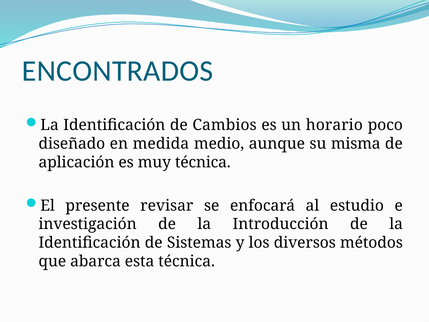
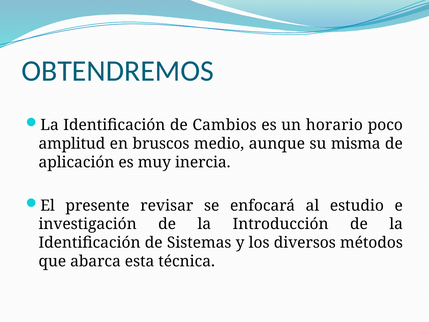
ENCONTRADOS: ENCONTRADOS -> OBTENDREMOS (118, 71)
diseñado: diseñado -> amplitud (72, 144)
medida: medida -> bruscos (161, 144)
muy técnica: técnica -> inercia (203, 162)
